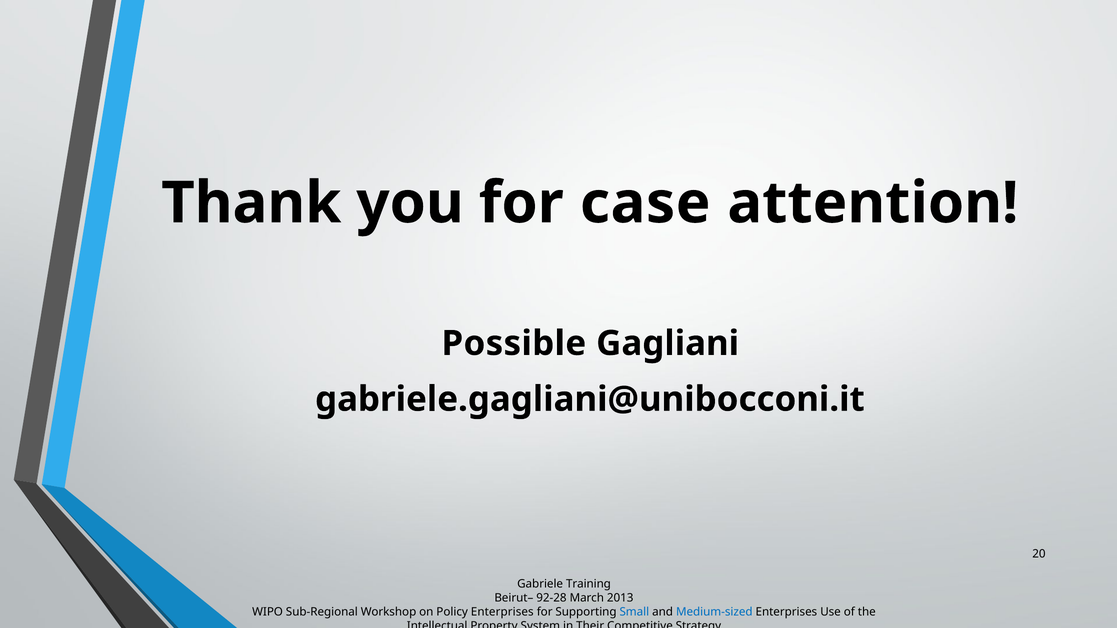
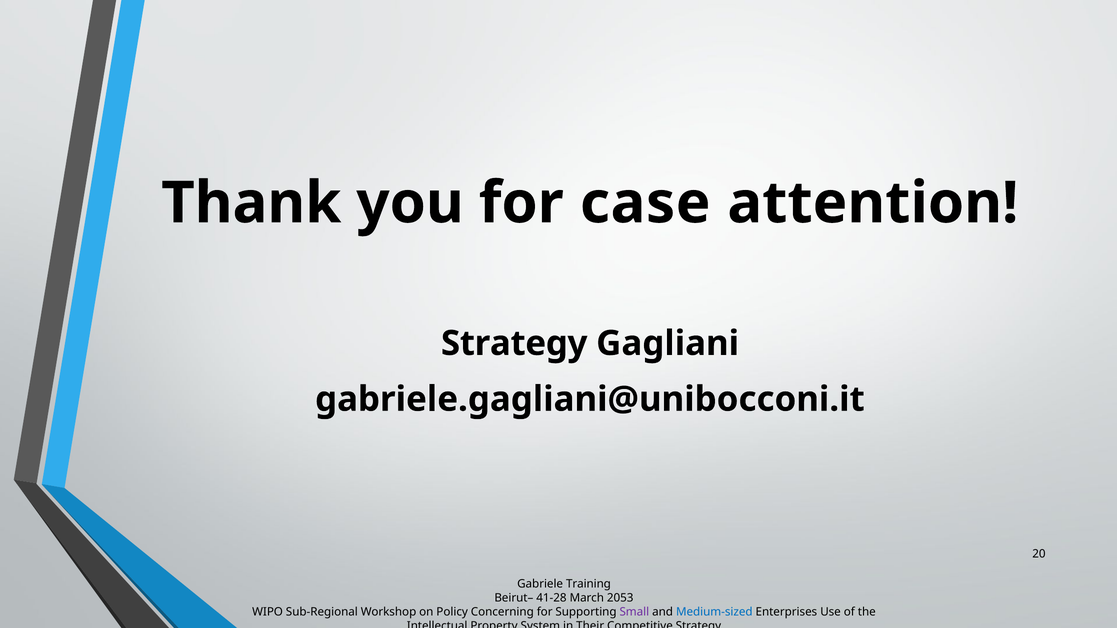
Possible: Possible -> Strategy (514, 344)
92-28: 92-28 -> 41-28 (551, 598)
2013: 2013 -> 2053 (620, 598)
Policy Enterprises: Enterprises -> Concerning (502, 612)
Small colour: blue -> purple (634, 612)
